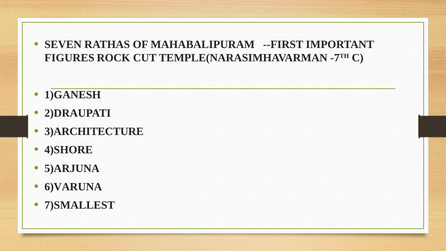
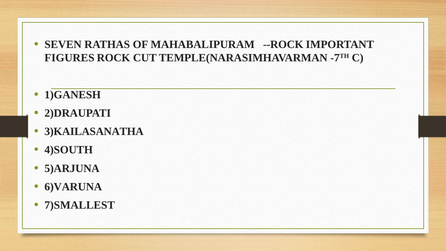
--FIRST: --FIRST -> --ROCK (283, 45)
3)ARCHITECTURE: 3)ARCHITECTURE -> 3)KAILASANATHA (94, 131)
4)SHORE: 4)SHORE -> 4)SOUTH (69, 150)
